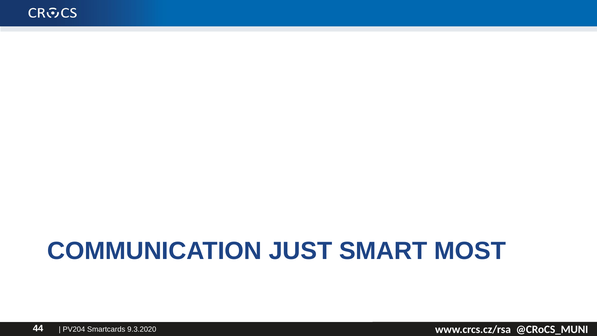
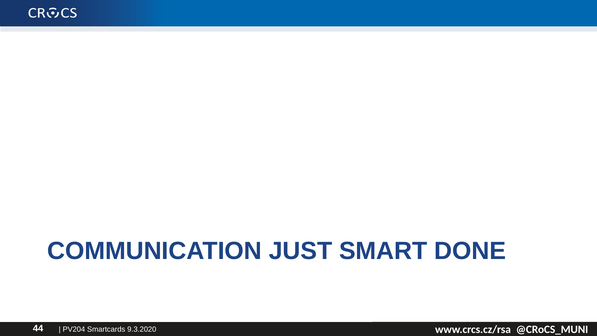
MOST: MOST -> DONE (470, 251)
